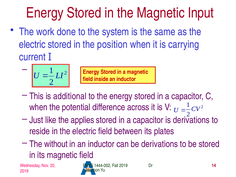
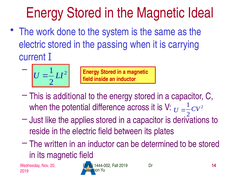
Input: Input -> Ideal (201, 13)
position: position -> passing (112, 44)
without: without -> written (56, 144)
be derivations: derivations -> determined (160, 144)
